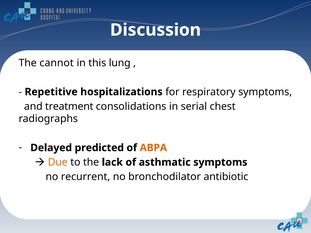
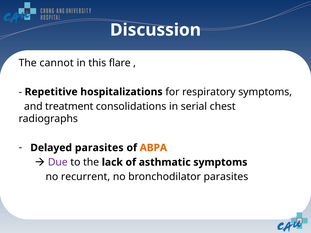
lung: lung -> flare (120, 63)
Delayed predicted: predicted -> parasites (99, 148)
Due colour: orange -> purple (58, 162)
bronchodilator antibiotic: antibiotic -> parasites (226, 177)
